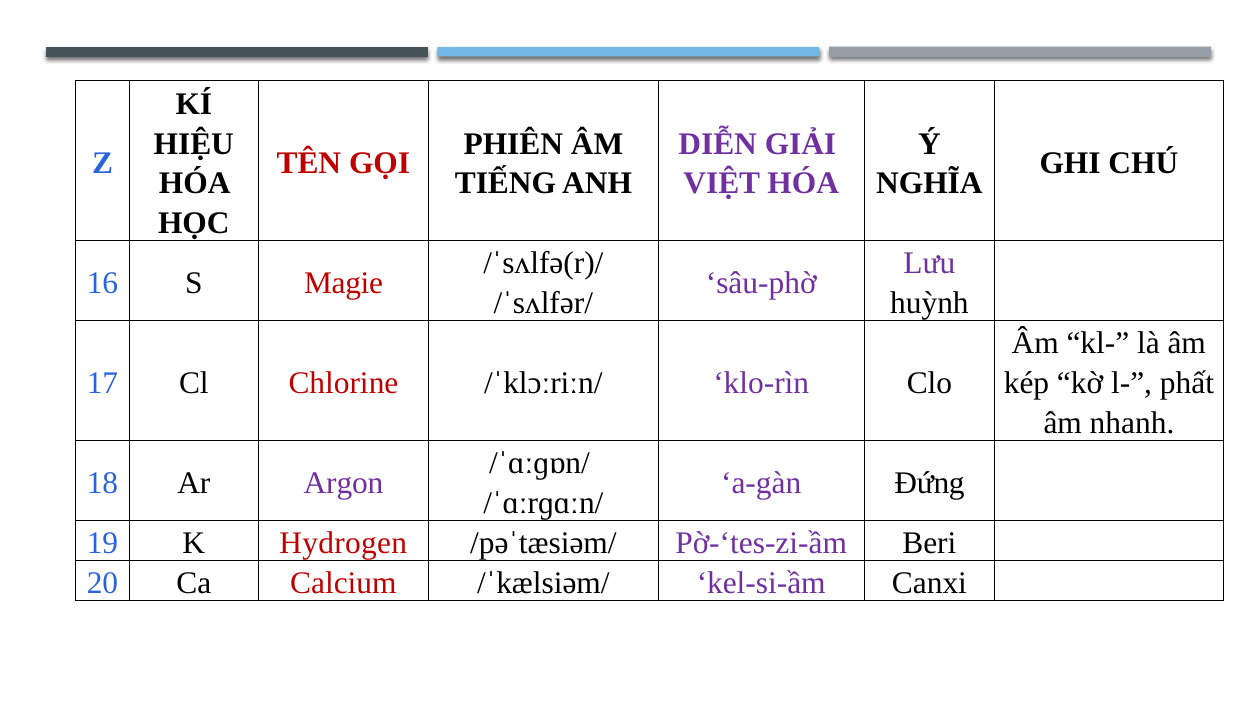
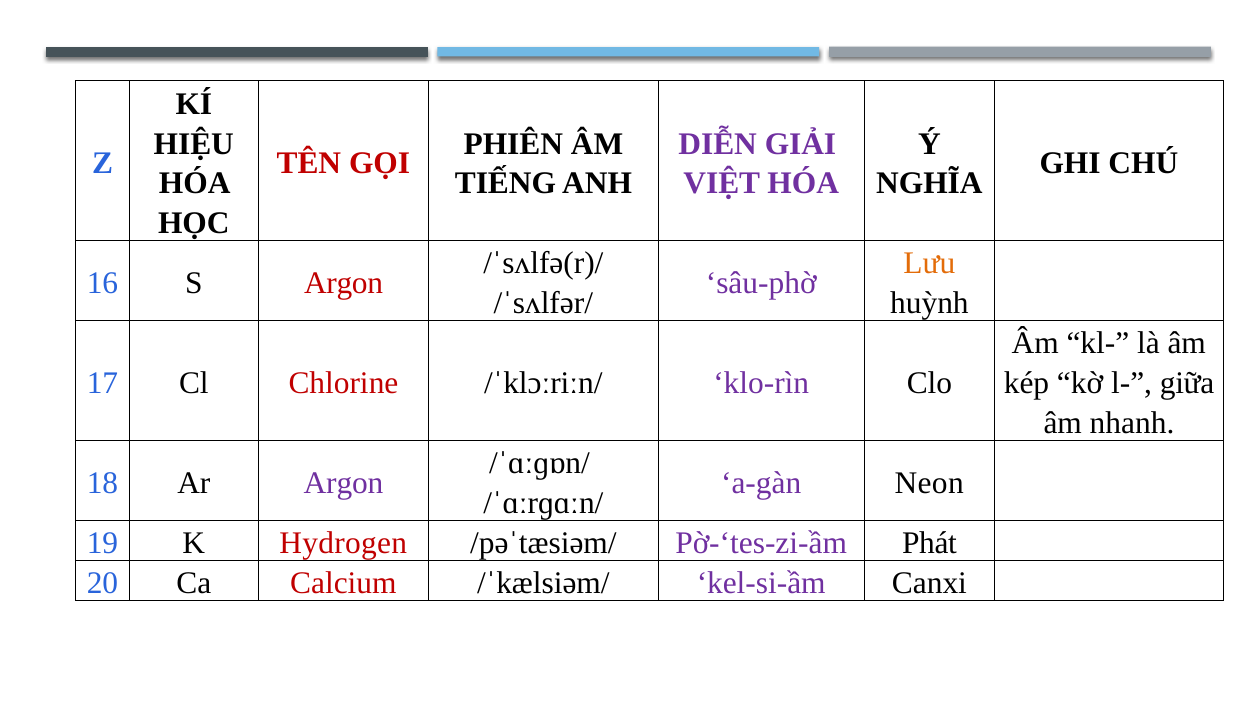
Lưu colour: purple -> orange (929, 264)
S Magie: Magie -> Argon (344, 283)
phất: phất -> giữa (1187, 383)
Đứng: Đứng -> Neon (929, 483)
Beri: Beri -> Phát (929, 543)
